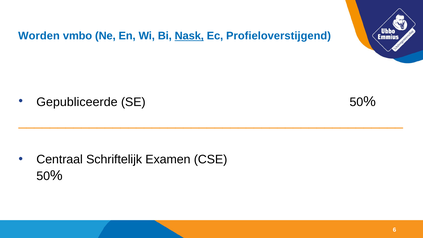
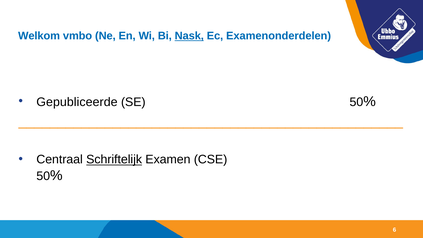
Worden: Worden -> Welkom (39, 36)
Profieloverstijgend: Profieloverstijgend -> Examenonderdelen (279, 36)
Schriftelijk underline: none -> present (114, 160)
